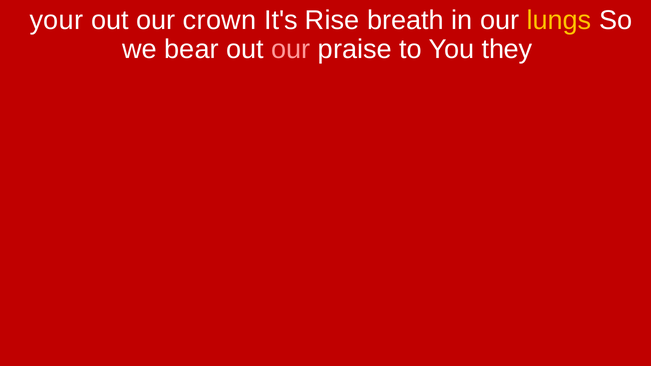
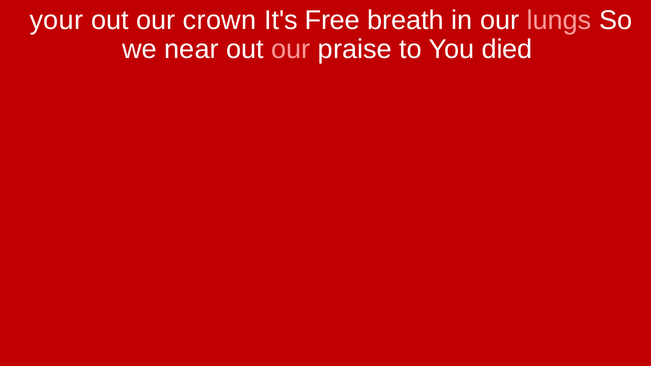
Rise: Rise -> Free (332, 20)
lungs colour: yellow -> pink (559, 20)
bear: bear -> near (192, 49)
they: they -> died (507, 49)
